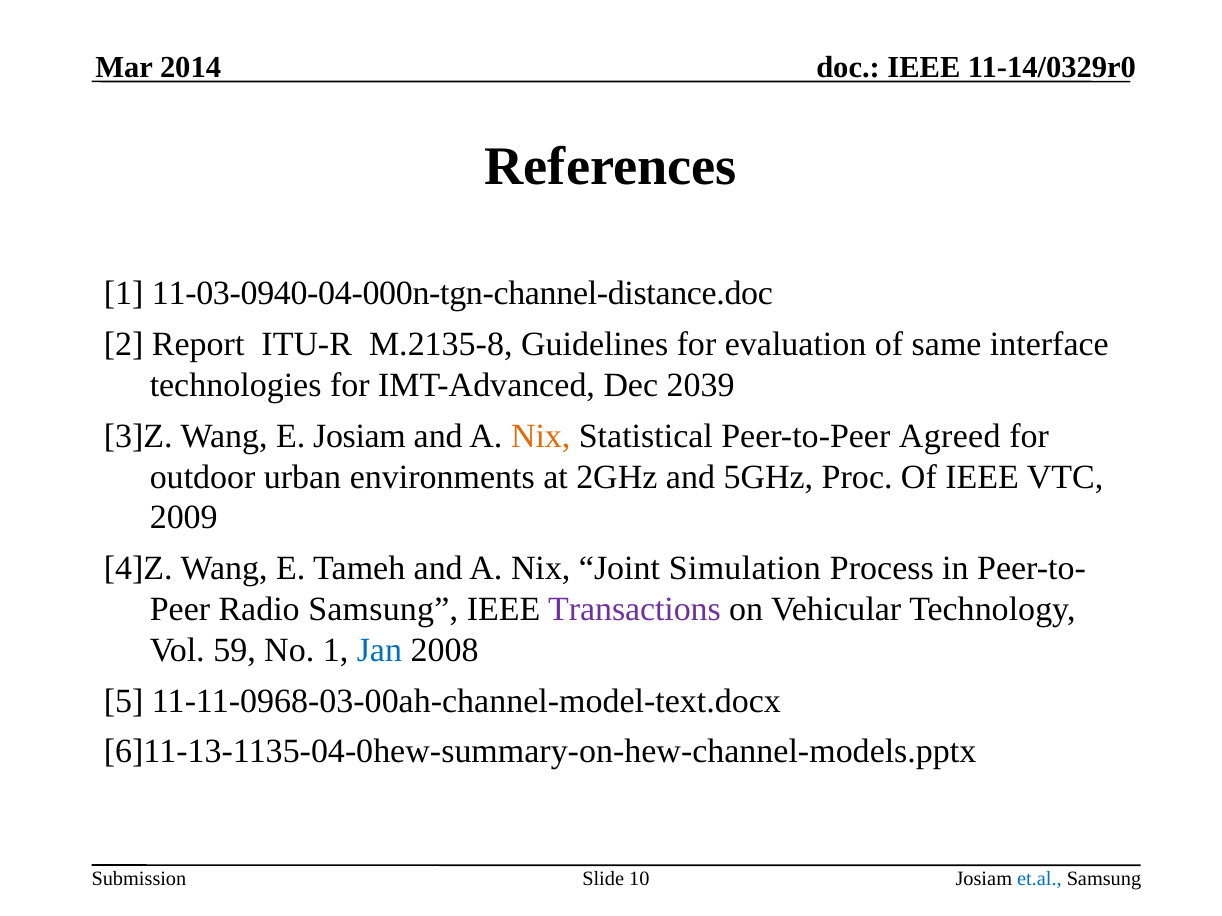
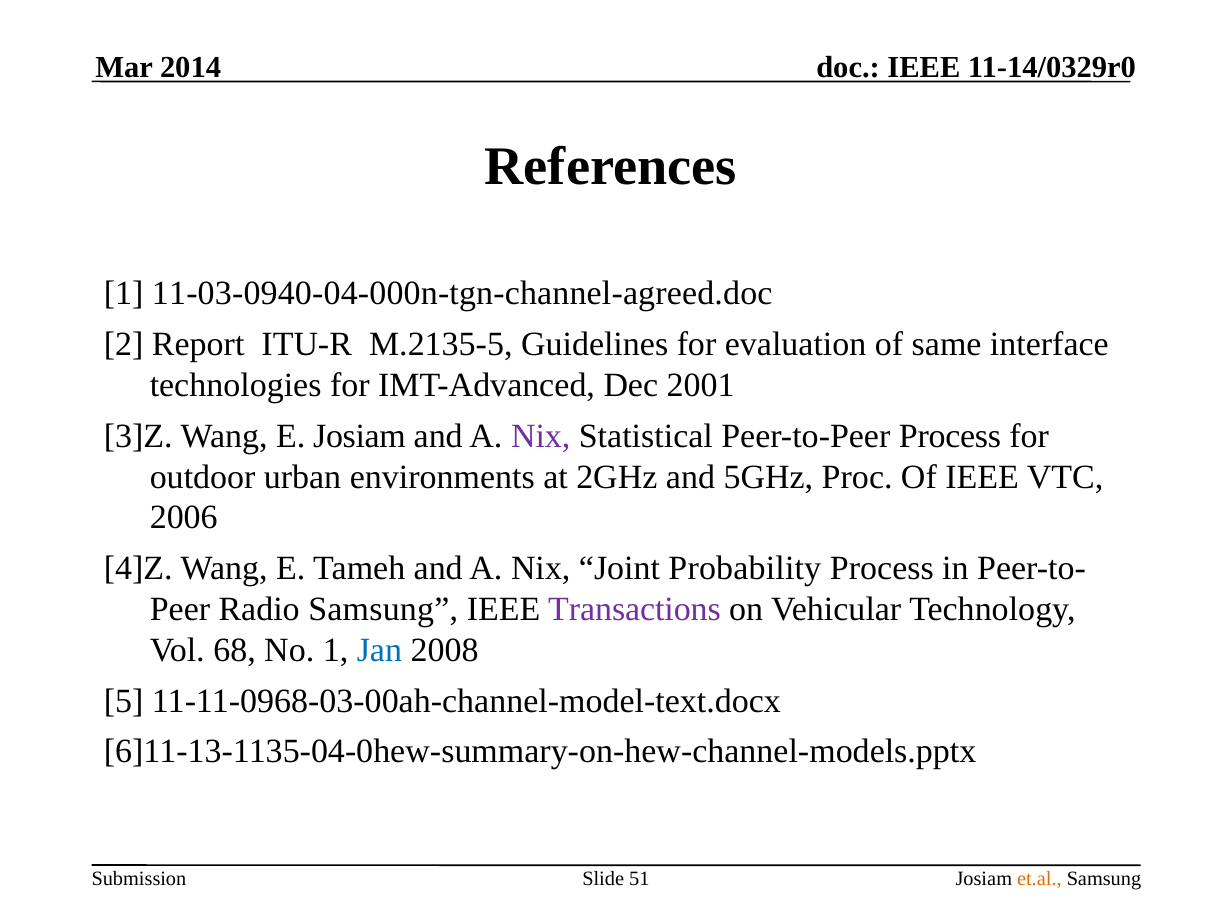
11-03-0940-04-000n-tgn-channel-distance.doc: 11-03-0940-04-000n-tgn-channel-distance.doc -> 11-03-0940-04-000n-tgn-channel-agreed.doc (462, 294)
M.2135-8: M.2135-8 -> M.2135-5 (441, 345)
2039: 2039 -> 2001 (701, 385)
Nix colour: orange -> purple (541, 436)
Peer-to-Peer Agreed: Agreed -> Process (950, 436)
2009: 2009 -> 2006 (184, 518)
Simulation: Simulation -> Probability (745, 569)
59: 59 -> 68 (235, 650)
10: 10 -> 51 (639, 879)
et.al colour: blue -> orange (1039, 879)
